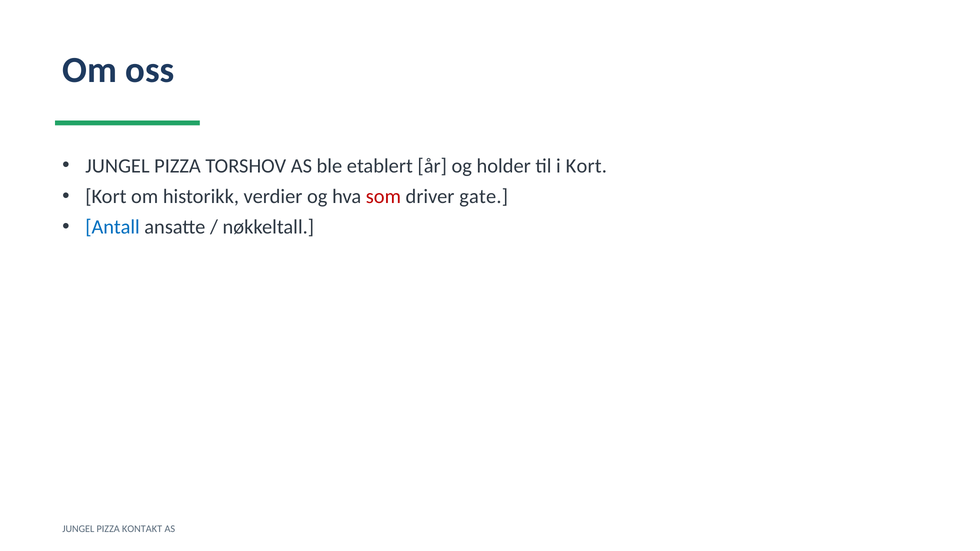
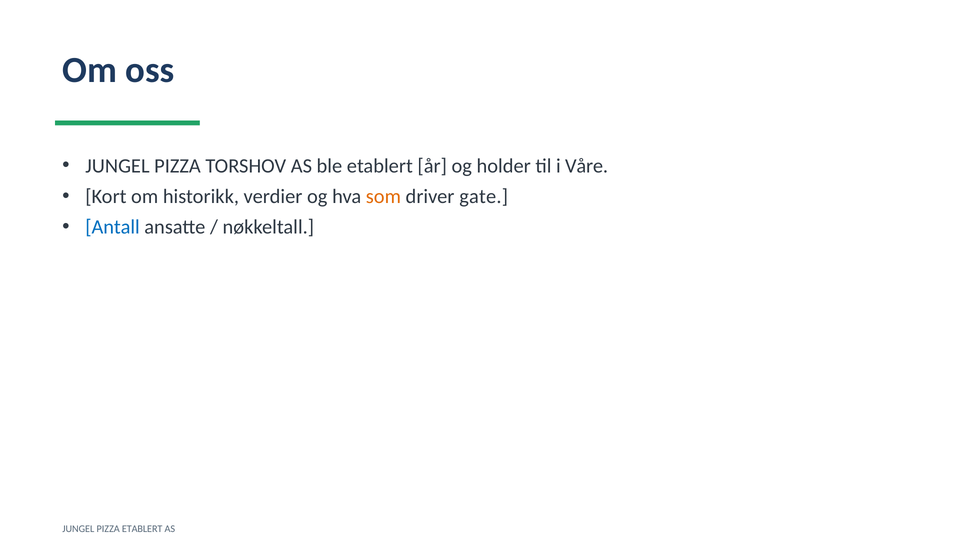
i Kort: Kort -> Våre (587, 166)
som colour: red -> orange (383, 197)
PIZZA KONTAKT: KONTAKT -> ETABLERT (142, 529)
